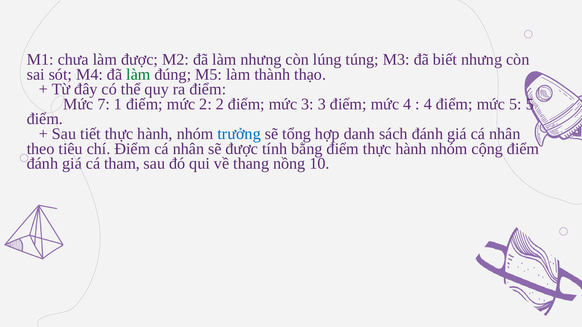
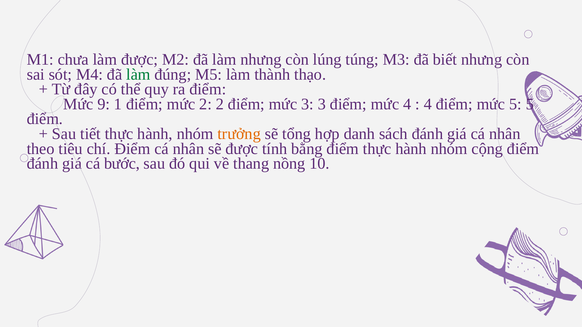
7: 7 -> 9 (104, 104)
trưởng colour: blue -> orange (239, 134)
tham: tham -> bước (122, 164)
